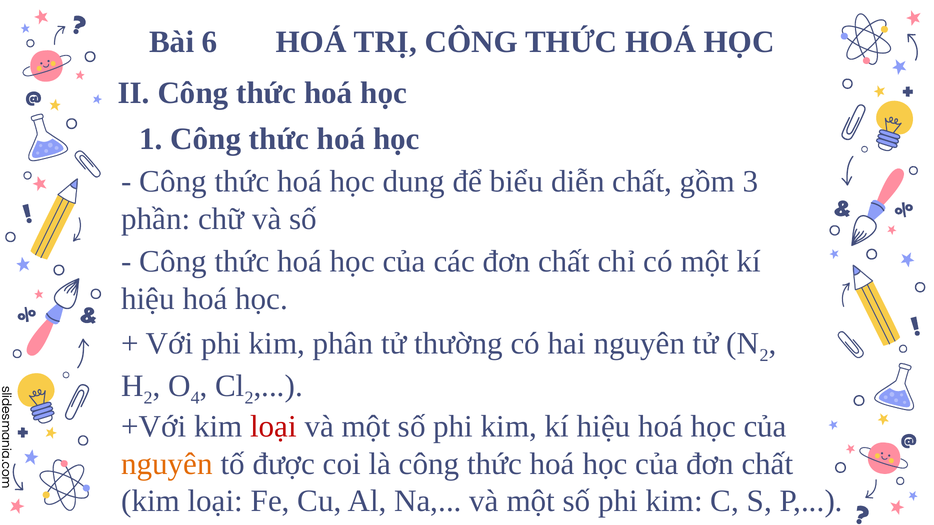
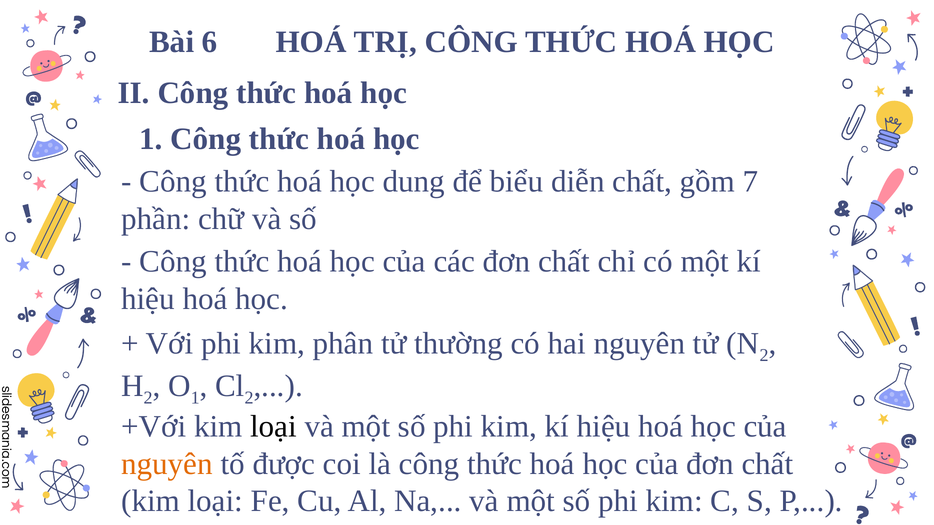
3: 3 -> 7 (751, 182)
4: 4 -> 1 (195, 398)
loại colour: red -> black (274, 427)
